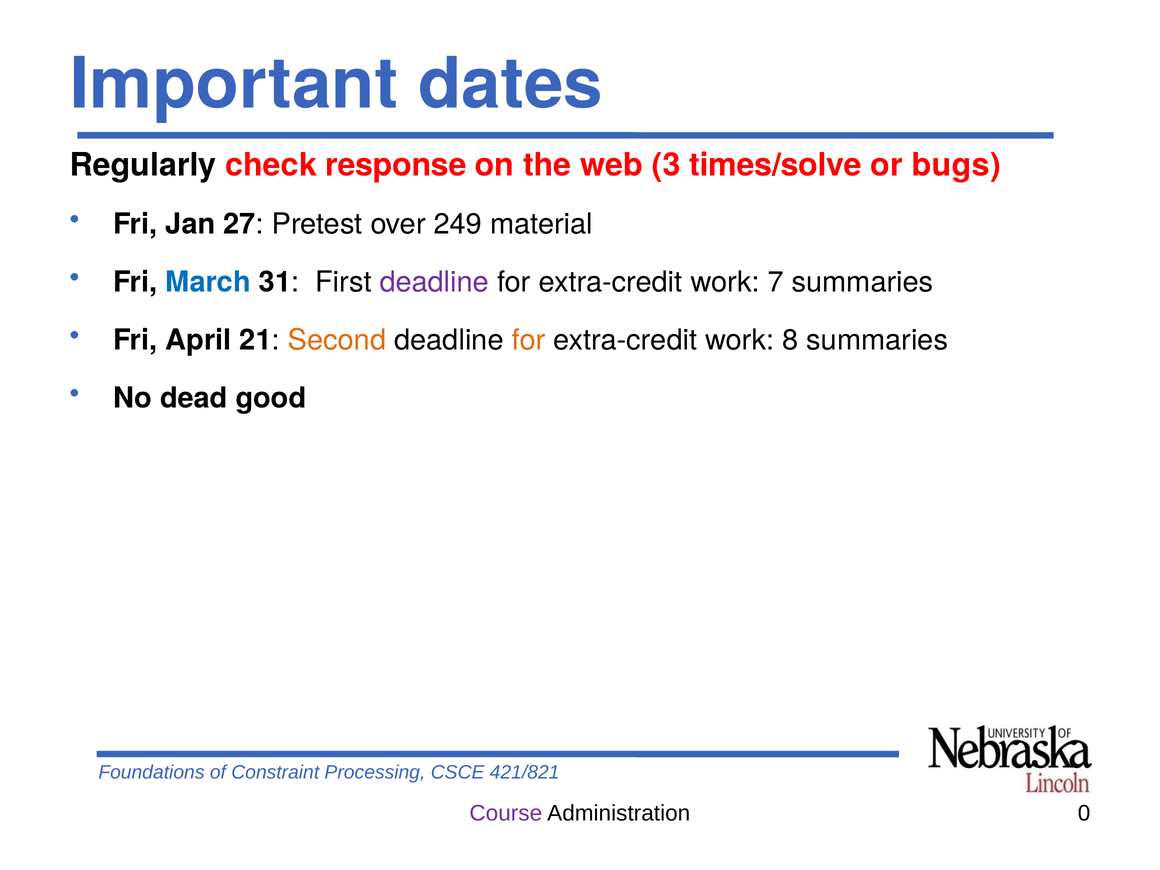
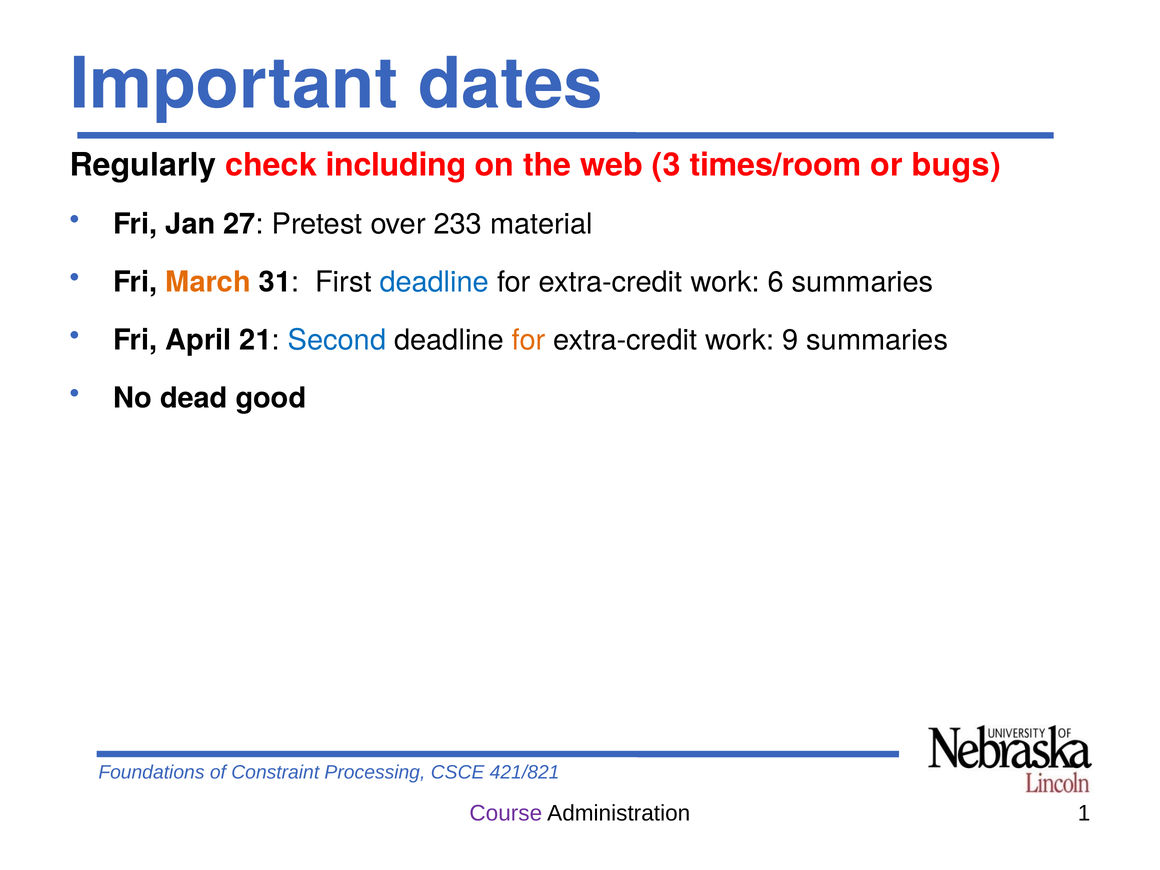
response: response -> including (396, 165)
times/solve: times/solve -> times/room (776, 165)
249: 249 -> 233 (458, 224)
March colour: blue -> orange (208, 282)
deadline colour: purple -> blue (434, 282)
7: 7 -> 6 (776, 282)
Second colour: orange -> blue (337, 340)
8: 8 -> 9 (790, 340)
0: 0 -> 1 (1084, 813)
